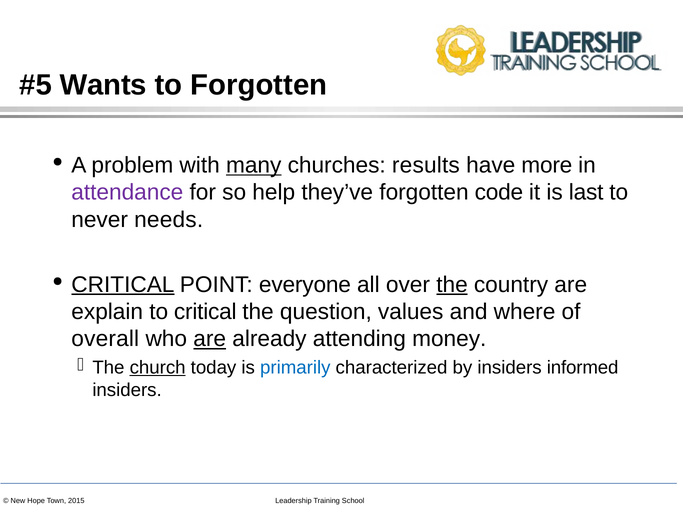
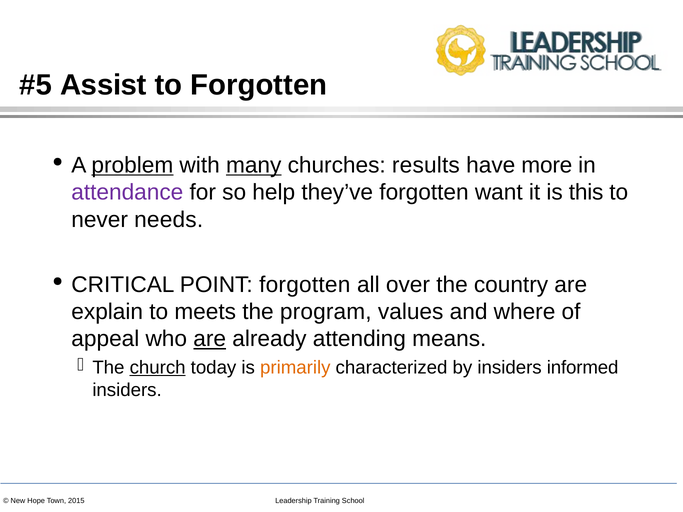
Wants: Wants -> Assist (103, 85)
problem underline: none -> present (132, 165)
code: code -> want (499, 192)
last: last -> this (586, 192)
CRITICAL underline: present -> none (123, 285)
POINT everyone: everyone -> forgotten (305, 285)
the underline: present -> none (452, 285)
to critical: critical -> meets (205, 312)
question: question -> program (326, 312)
overall: overall -> appeal (105, 339)
money: money -> means (449, 339)
primarily colour: blue -> orange (295, 368)
